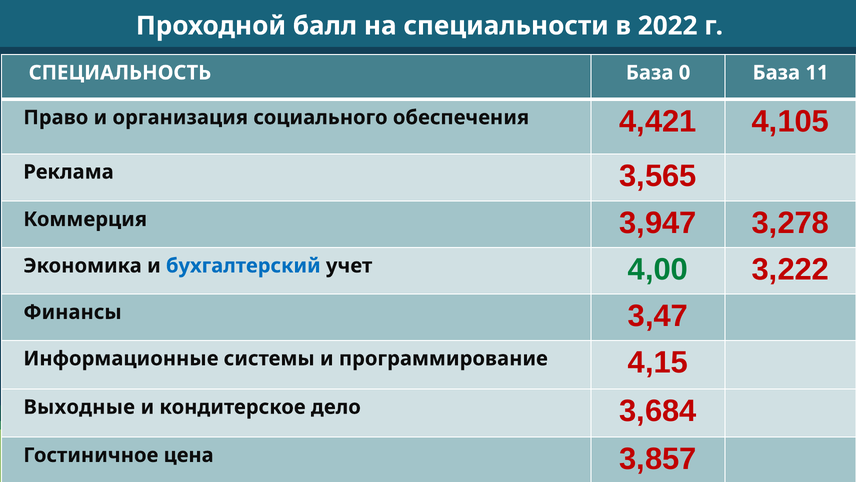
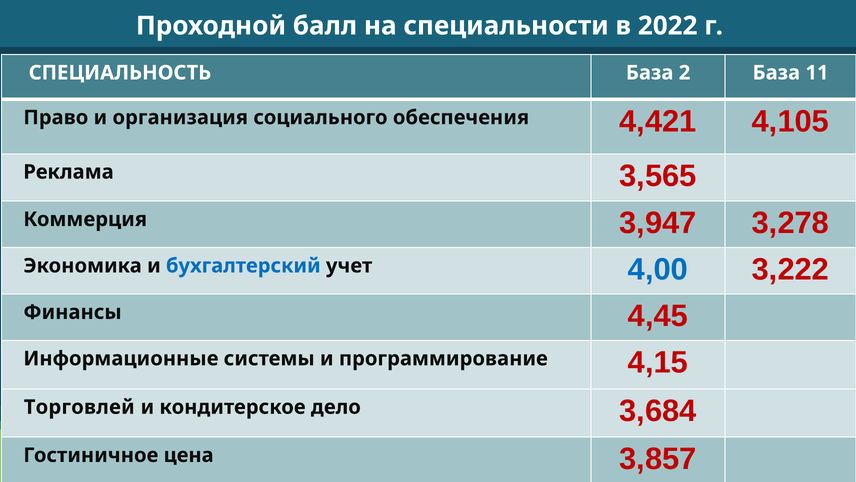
0: 0 -> 2 (685, 73)
4,00 colour: green -> blue (658, 269)
3,47: 3,47 -> 4,45 (658, 316)
Выходные: Выходные -> Торговлей (79, 407)
